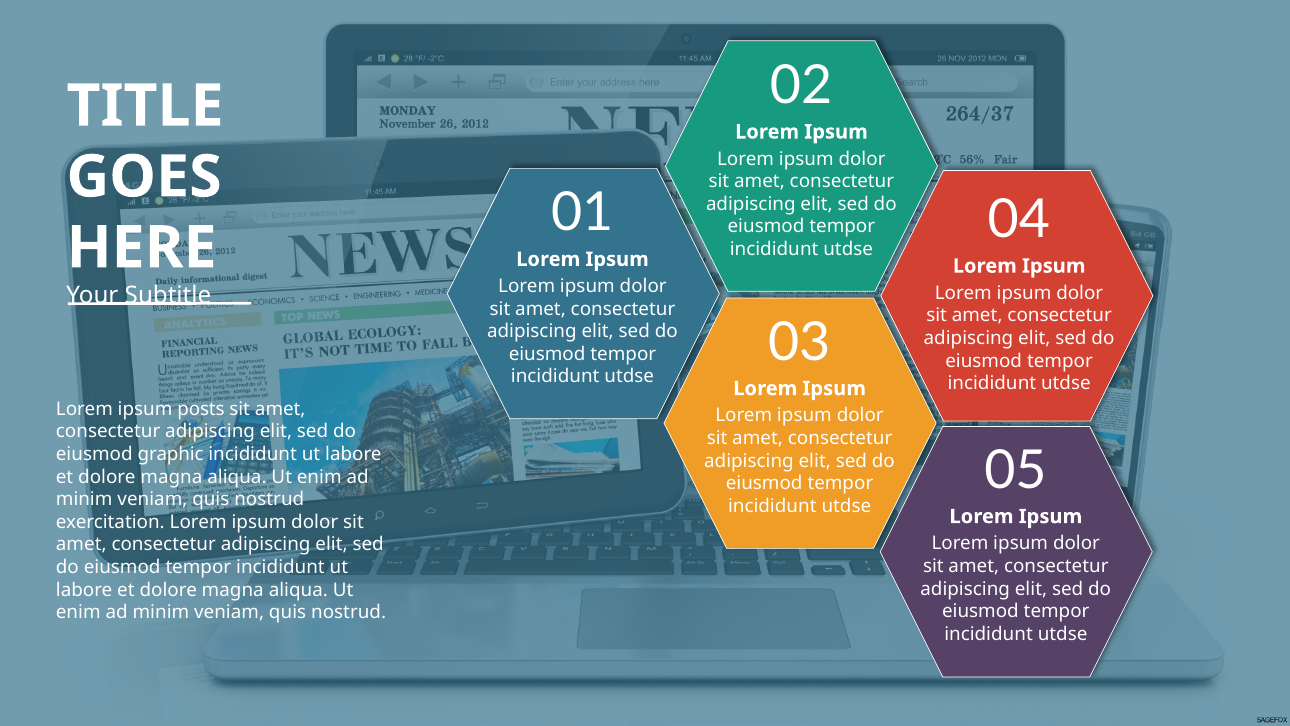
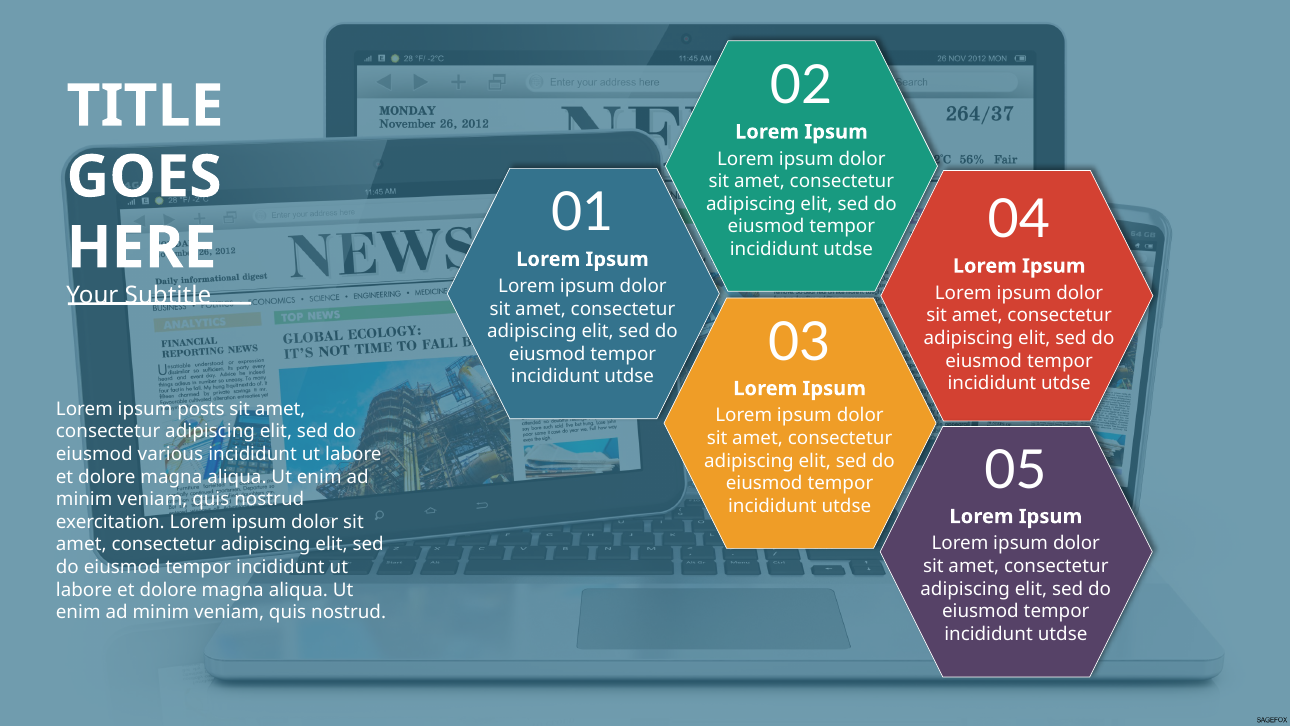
graphic: graphic -> various (170, 454)
